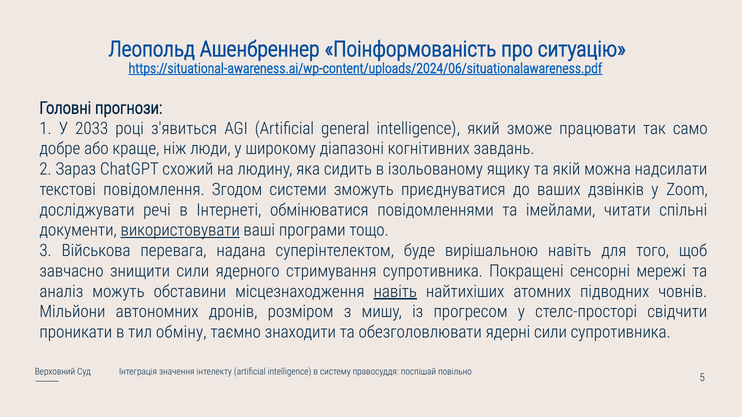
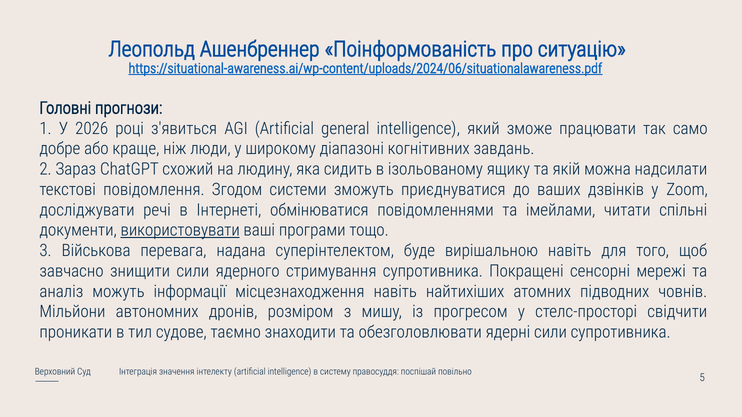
2033: 2033 -> 2026 (92, 129)
обставини: обставини -> інформації (190, 292)
навіть underline: present -> none (395, 292)
обміну: обміну -> судове (181, 332)
